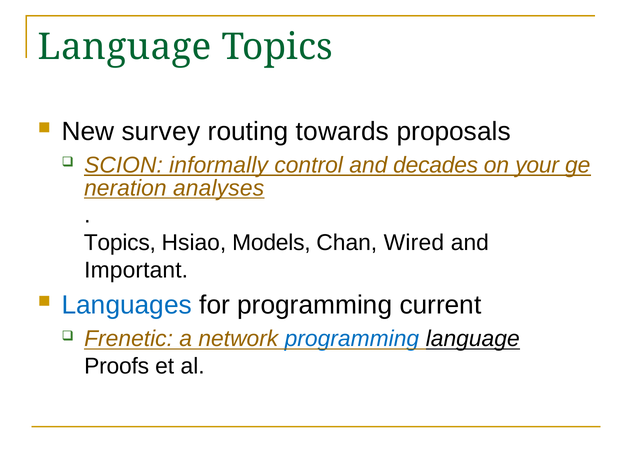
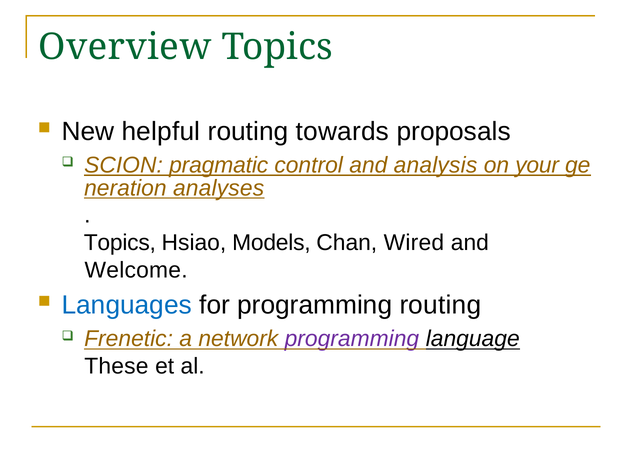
Language: Language -> Overview (125, 47)
survey: survey -> helpful (161, 131)
informally: informally -> pragmatic (219, 165)
decades: decades -> analysis (435, 165)
Important: Important -> Welcome (136, 270)
programming current: current -> routing (440, 305)
programming colour: blue -> purple (352, 339)
Proofs: Proofs -> These (116, 366)
